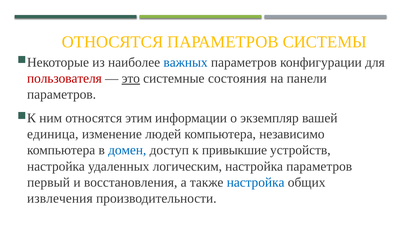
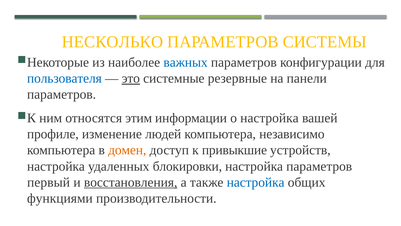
ОТНОСЯТСЯ: ОТНОСЯТСЯ -> НЕСКОЛЬКО (112, 42)
пользователя colour: red -> blue (64, 78)
состояния: состояния -> резервные (237, 78)
о экземпляр: экземпляр -> настройка (269, 118)
единица: единица -> профиле (53, 134)
домен colour: blue -> orange (127, 150)
логическим: логическим -> блокировки (187, 166)
восстановления underline: none -> present (131, 182)
извлечения: извлечения -> функциями (60, 198)
